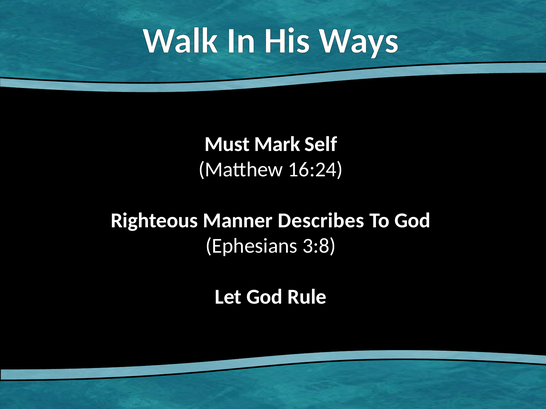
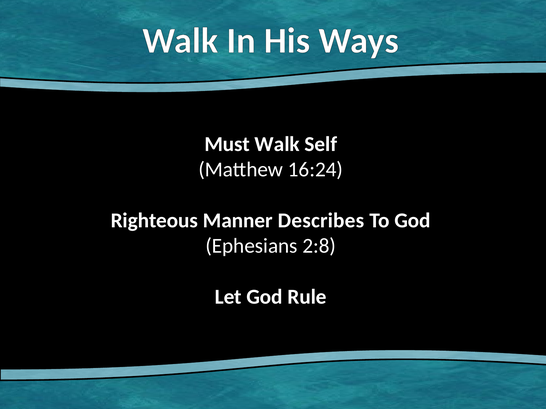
Must Mark: Mark -> Walk (277, 144)
3:8: 3:8 -> 2:8 (319, 246)
